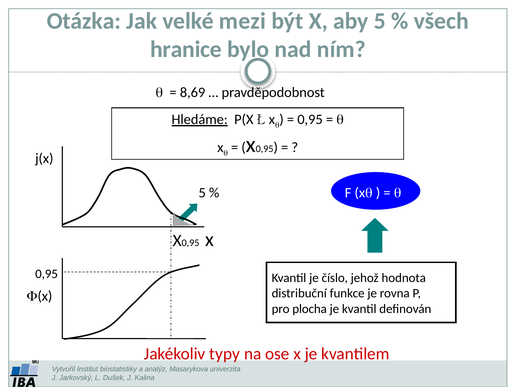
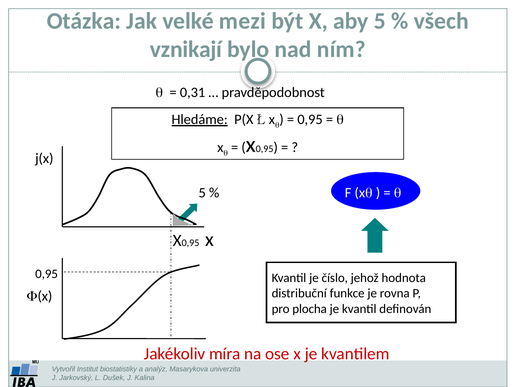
hranice: hranice -> vznikají (186, 49)
8,69: 8,69 -> 0,31 (193, 92)
typy: typy -> míra (225, 354)
